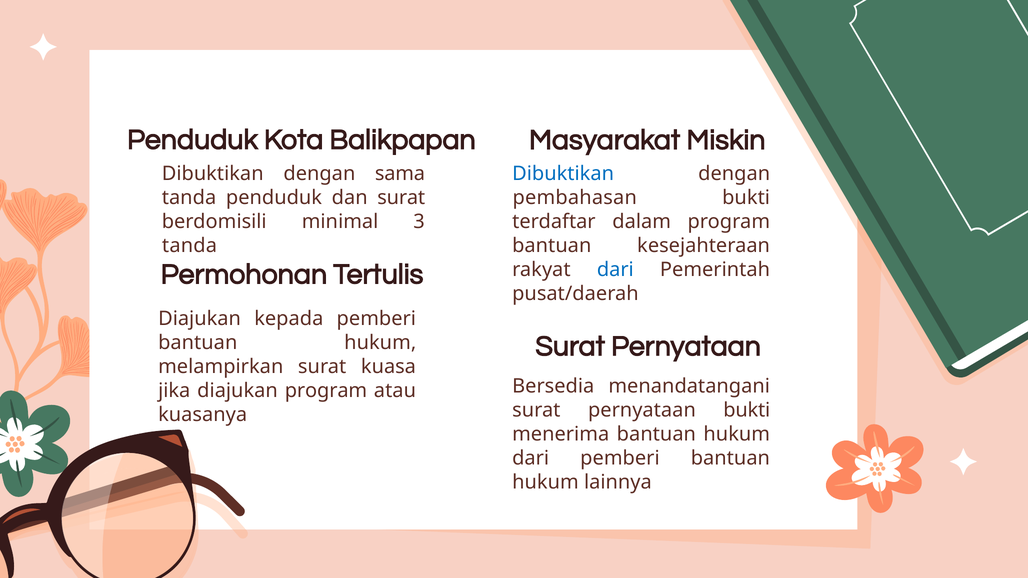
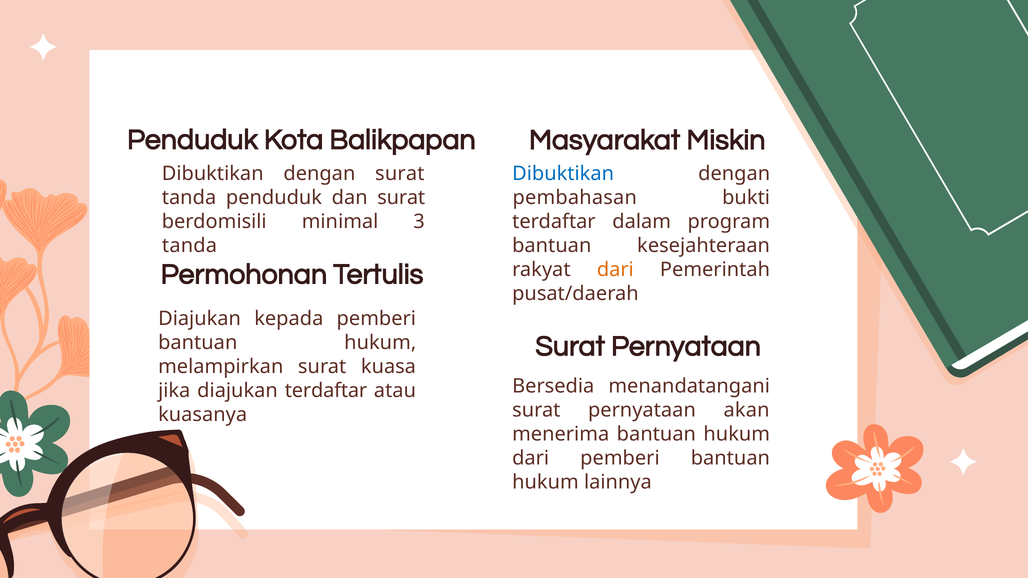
dengan sama: sama -> surat (400, 174)
dari colour: blue -> orange (615, 270)
diajukan program: program -> terdaftar (326, 391)
pernyataan bukti: bukti -> akan (747, 410)
